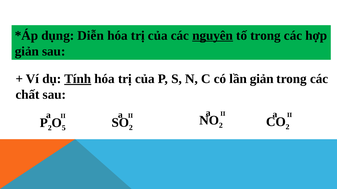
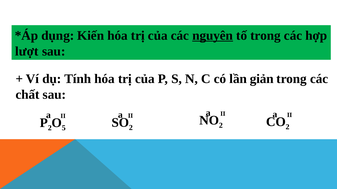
Diễn: Diễn -> Kiến (91, 36)
giản: giản -> lượt (27, 51)
Tính underline: present -> none (78, 79)
